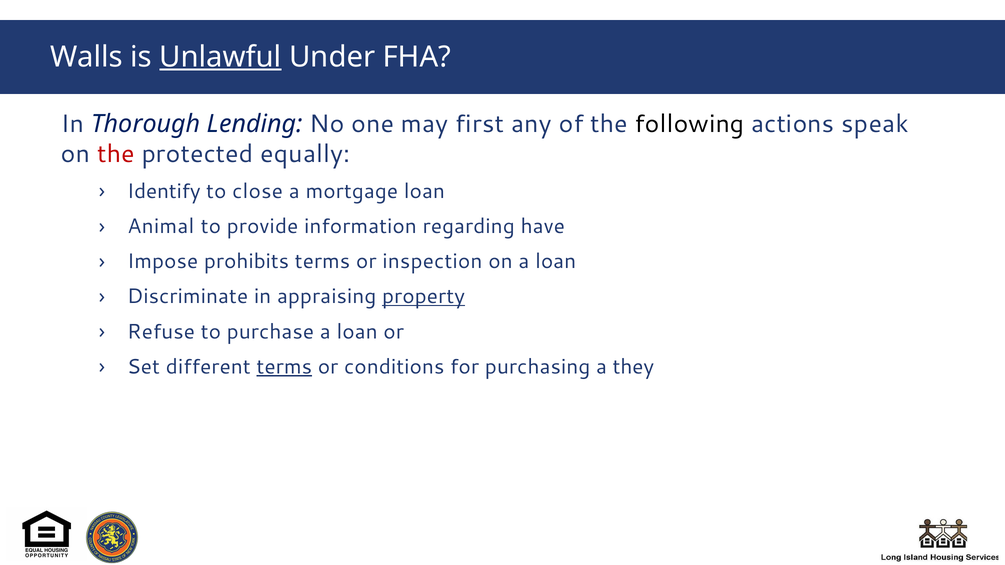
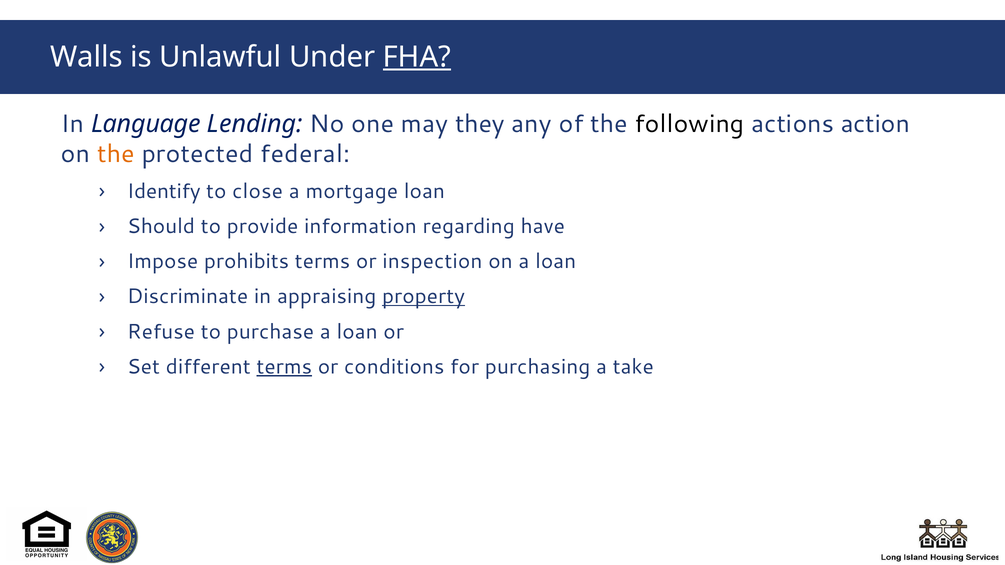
Unlawful underline: present -> none (220, 57)
FHA underline: none -> present (417, 57)
Thorough: Thorough -> Language (146, 124)
first: first -> they (480, 124)
speak: speak -> action (875, 124)
the colour: red -> orange (116, 154)
equally: equally -> federal (305, 154)
Animal: Animal -> Should (161, 226)
they: they -> take (633, 367)
